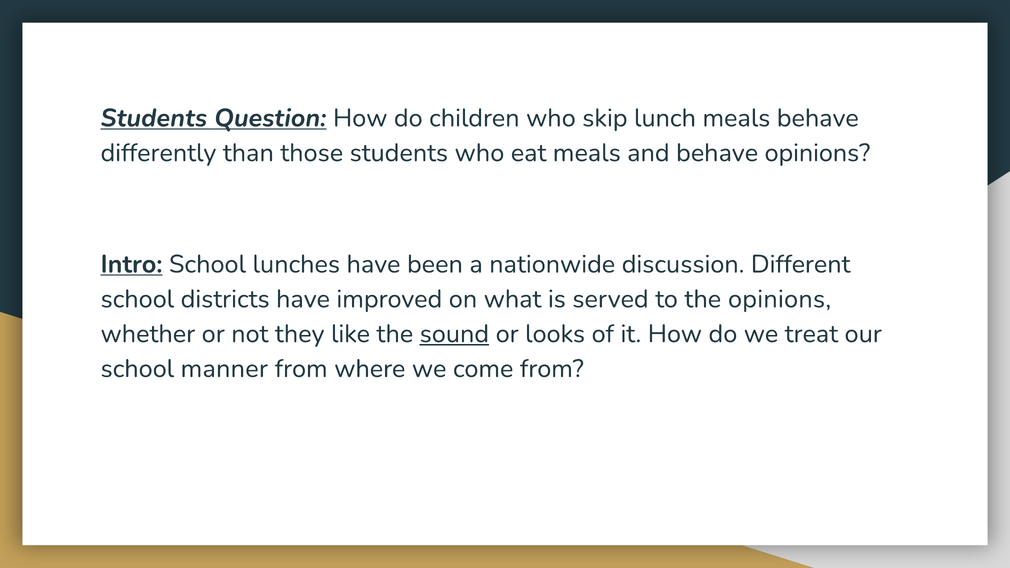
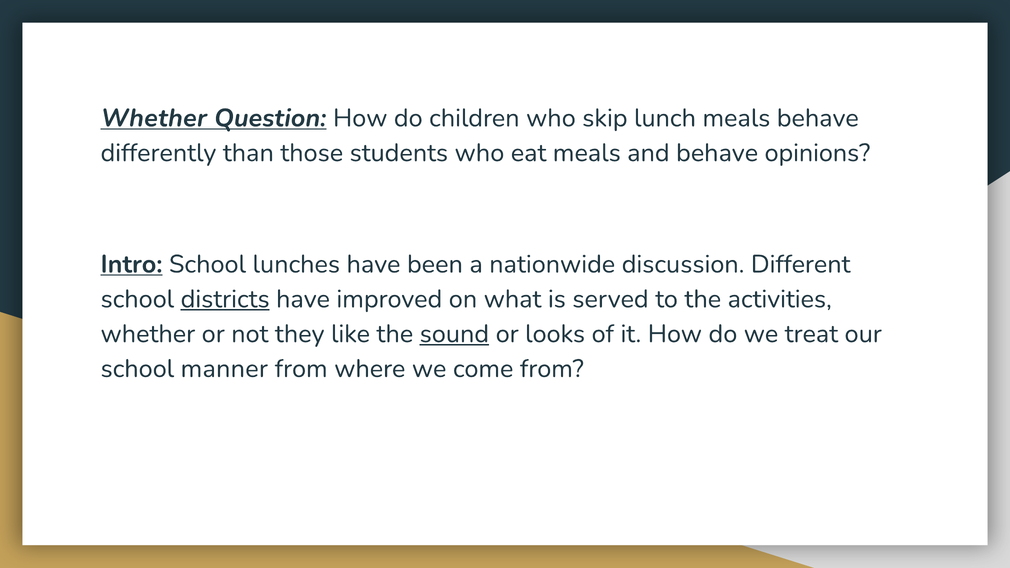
Students: Students -> Whether (154, 118)
districts underline: none -> present (225, 299)
the opinions: opinions -> activities (780, 299)
